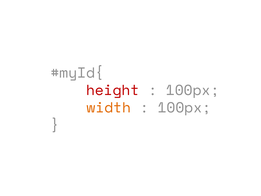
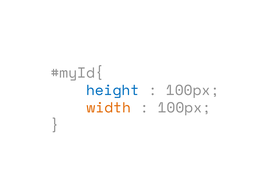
height colour: red -> blue (113, 90)
